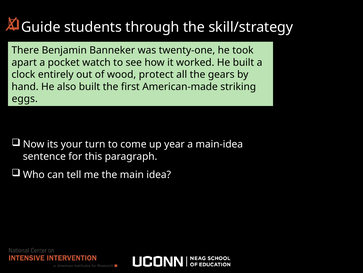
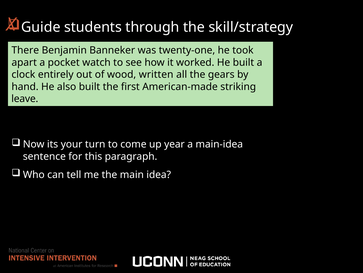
protect: protect -> written (156, 74)
eggs: eggs -> leave (25, 99)
